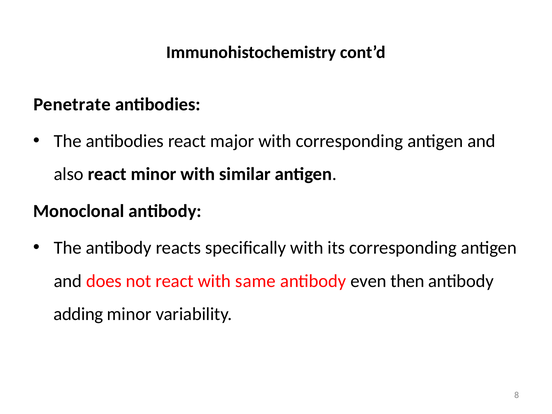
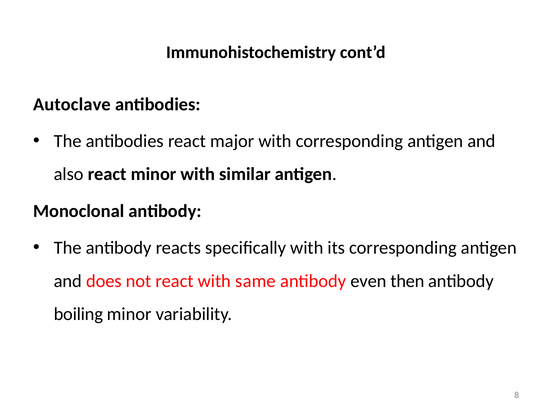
Penetrate: Penetrate -> Autoclave (72, 104)
adding: adding -> boiling (78, 314)
